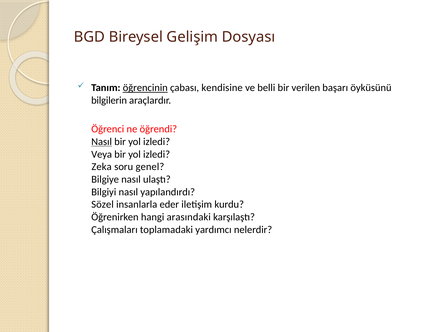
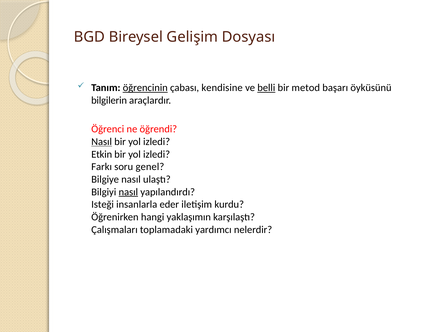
belli underline: none -> present (266, 88)
verilen: verilen -> metod (306, 88)
Veya: Veya -> Etkin (102, 154)
Zeka: Zeka -> Farkı (102, 167)
nasıl underline: none -> present (128, 192)
Sözel: Sözel -> Isteği (103, 205)
arasındaki: arasındaki -> yaklaşımın (189, 217)
